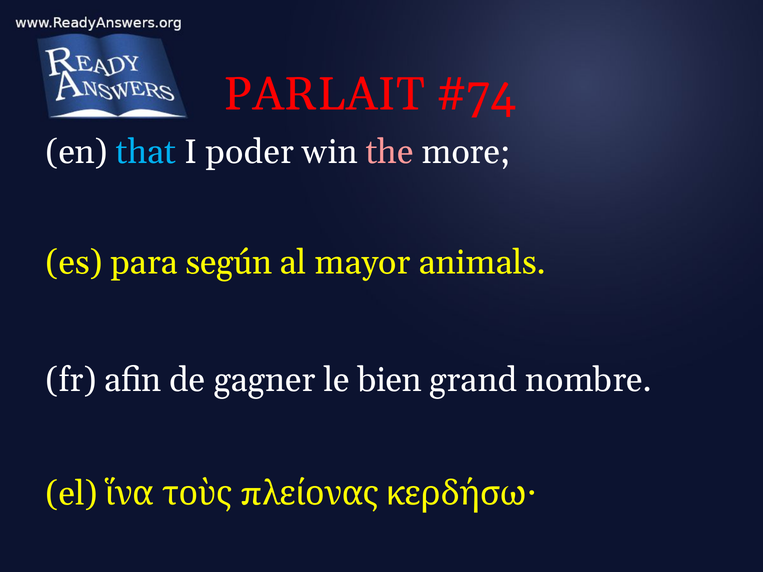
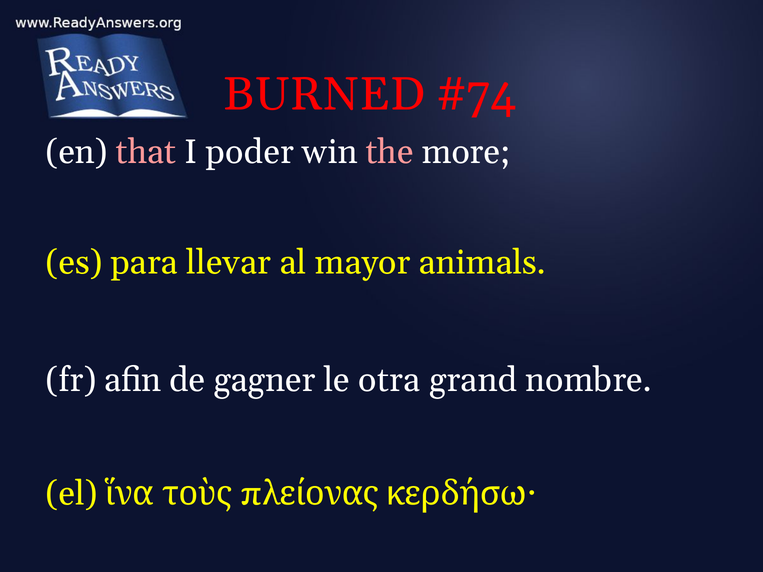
PARLAIT: PARLAIT -> BURNED (325, 94)
that colour: light blue -> pink (146, 152)
según: según -> llevar (229, 263)
bien: bien -> otra (389, 380)
